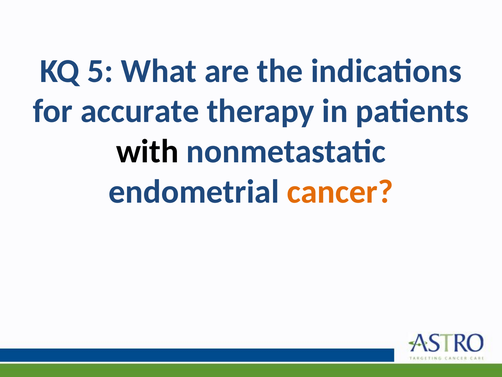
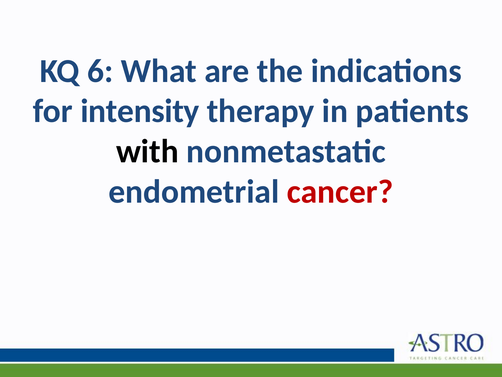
5: 5 -> 6 (100, 71)
accurate: accurate -> intensity (140, 111)
cancer colour: orange -> red (340, 191)
